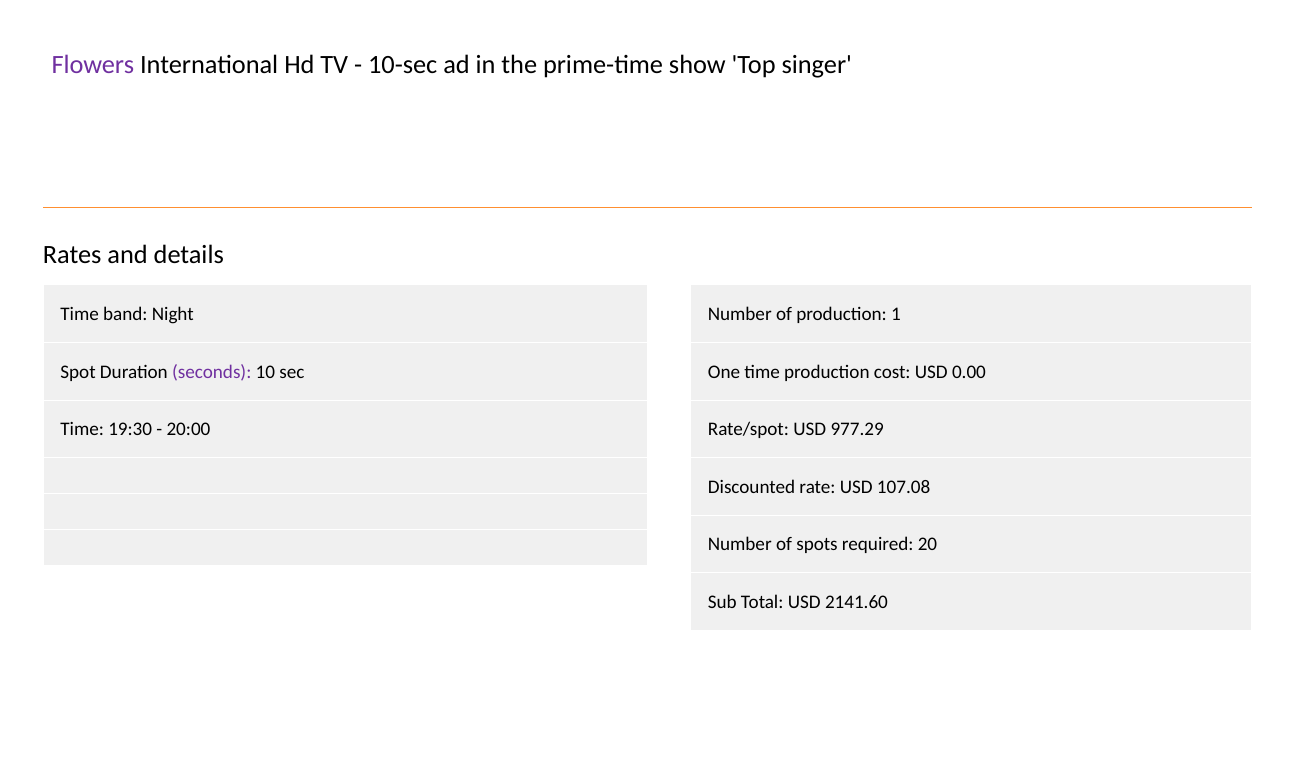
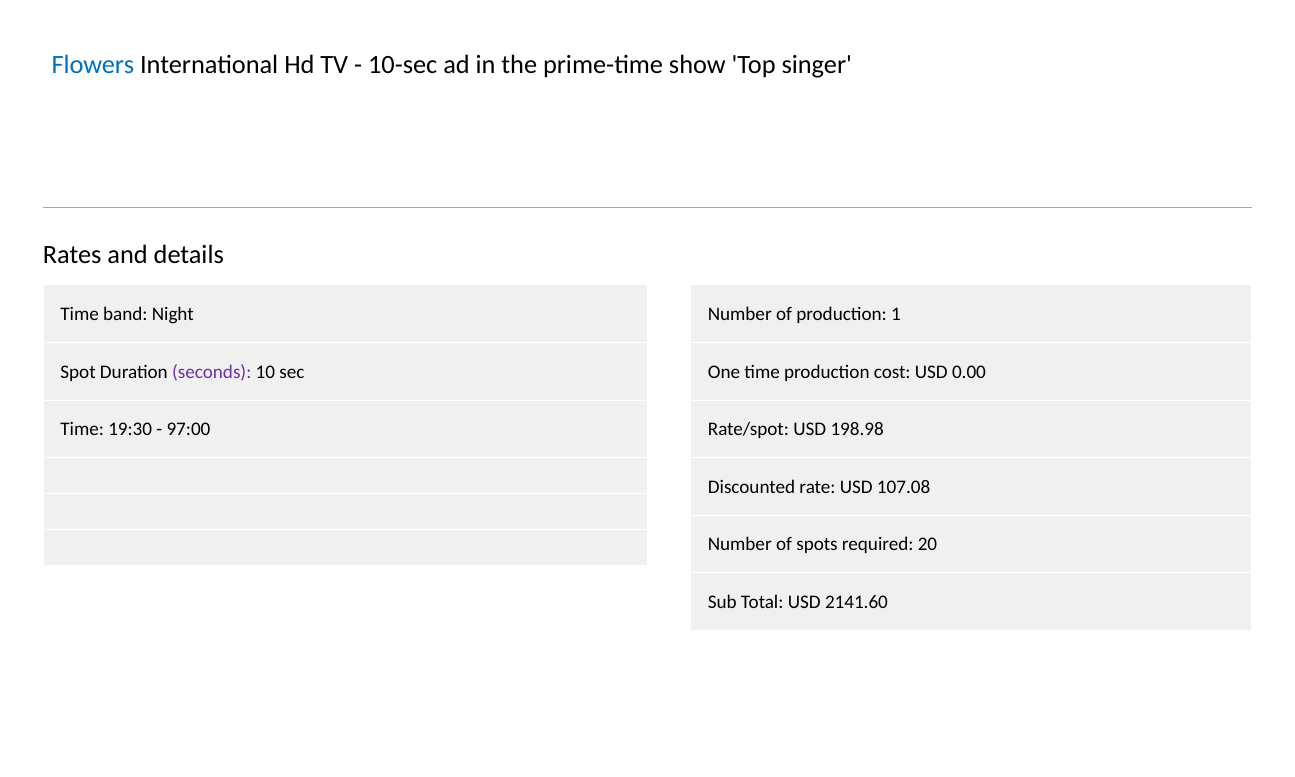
Flowers colour: purple -> blue (93, 65)
20:00: 20:00 -> 97:00 (188, 429)
977.29: 977.29 -> 198.98 (857, 429)
